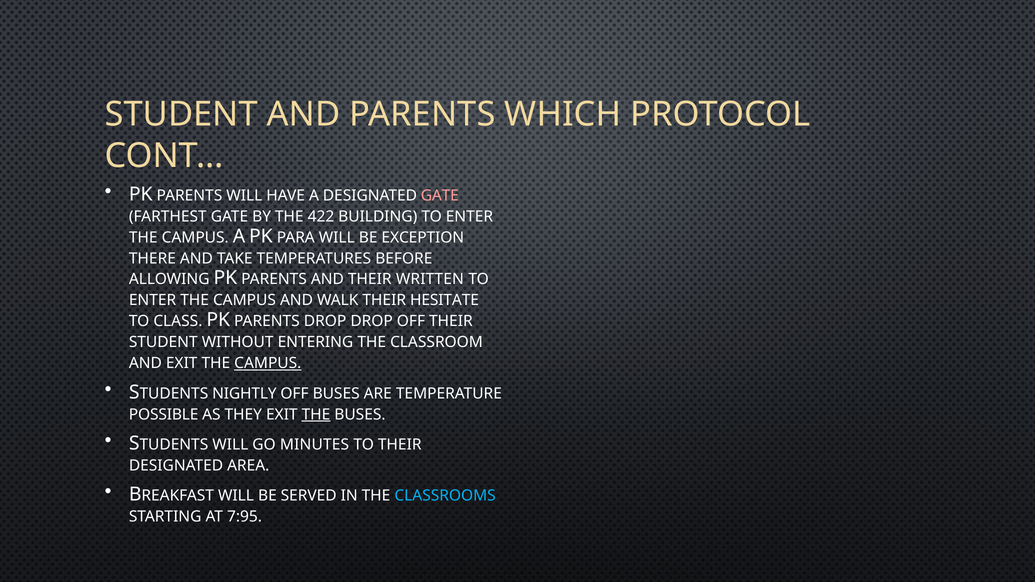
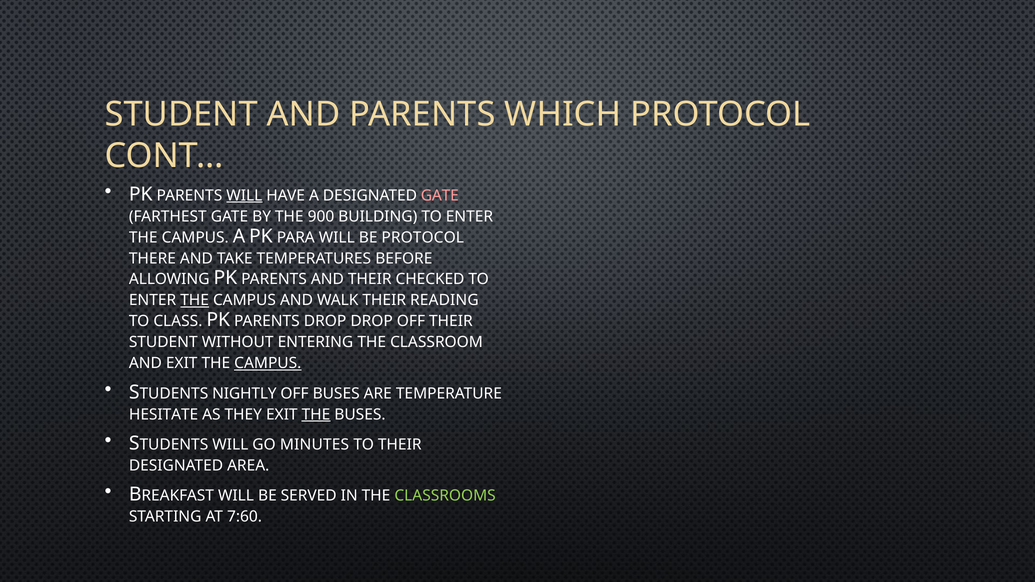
WILL underline: none -> present (244, 196)
422: 422 -> 900 (321, 217)
BE EXCEPTION: EXCEPTION -> PROTOCOL (423, 238)
WRITTEN: WRITTEN -> CHECKED (430, 279)
THE underline: none -> present (195, 300)
HESITATE: HESITATE -> READING (444, 300)
POSSIBLE: POSSIBLE -> HESITATE (164, 415)
CLASSROOMS colour: light blue -> light green (445, 496)
7:95: 7:95 -> 7:60 (244, 517)
